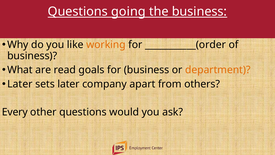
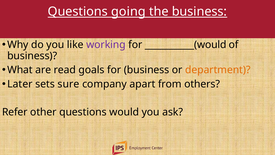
working colour: orange -> purple (106, 45)
___________(order: ___________(order -> ___________(would (186, 45)
sets later: later -> sure (68, 84)
Every: Every -> Refer (15, 112)
